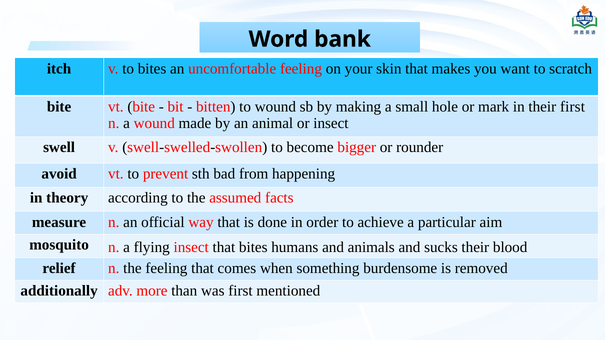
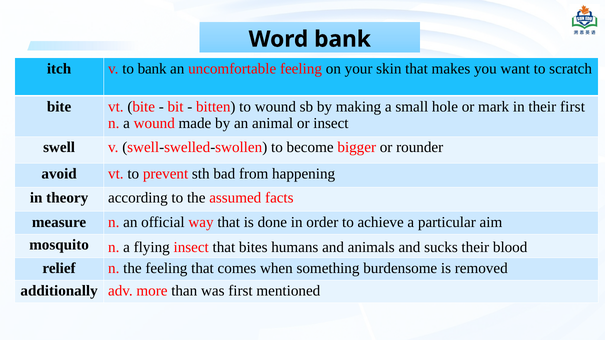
to bites: bites -> bank (152, 69)
